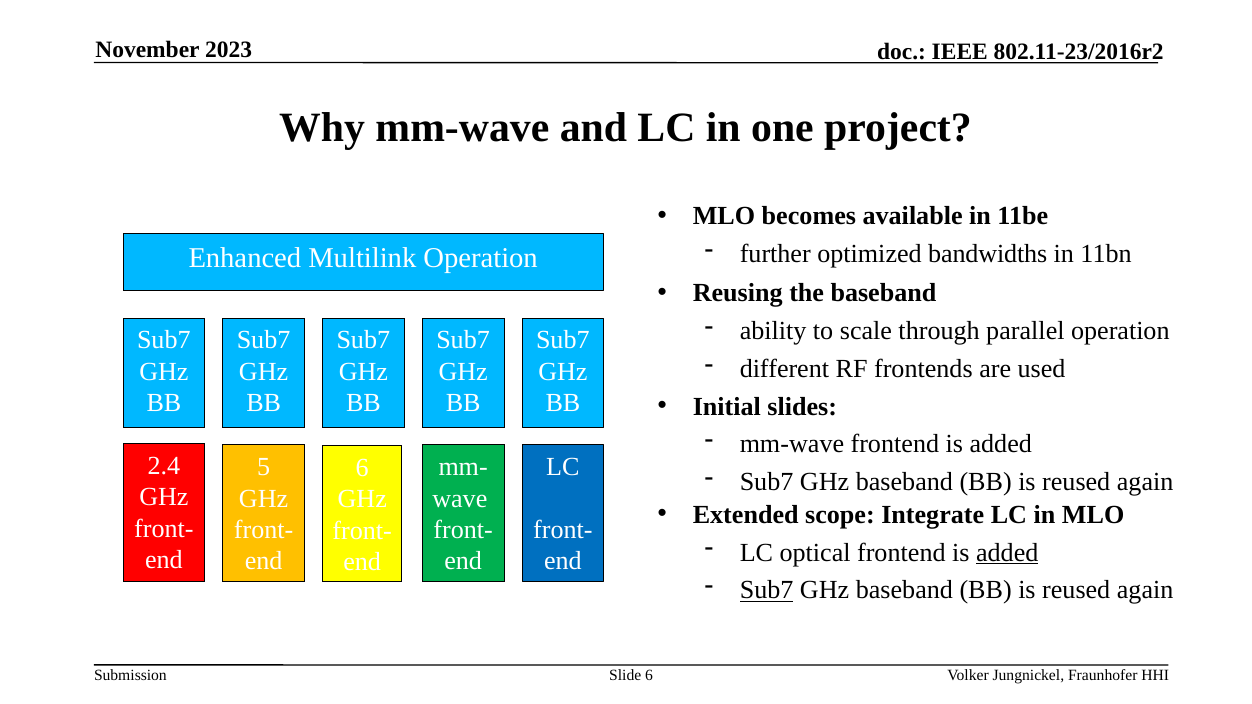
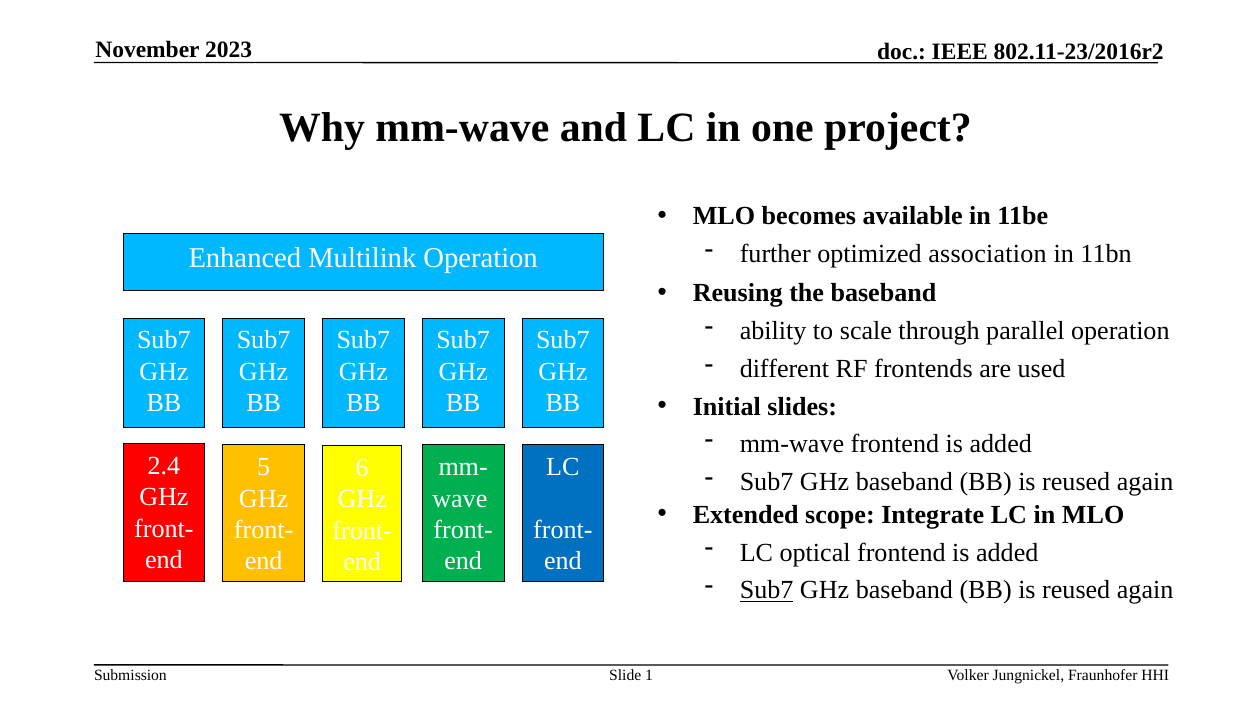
bandwidths: bandwidths -> association (988, 254)
added underline: present -> none (1007, 553)
Slide 6: 6 -> 1 (649, 675)
